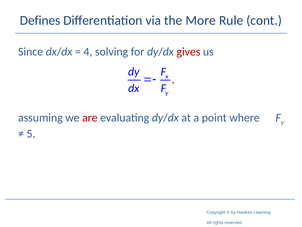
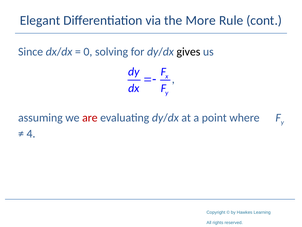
Defines: Defines -> Elegant (40, 20)
4: 4 -> 0 (88, 52)
gives colour: red -> black (188, 52)
5: 5 -> 4 (31, 133)
